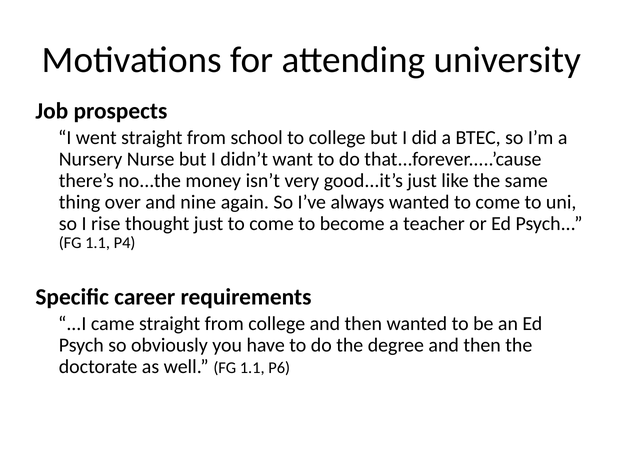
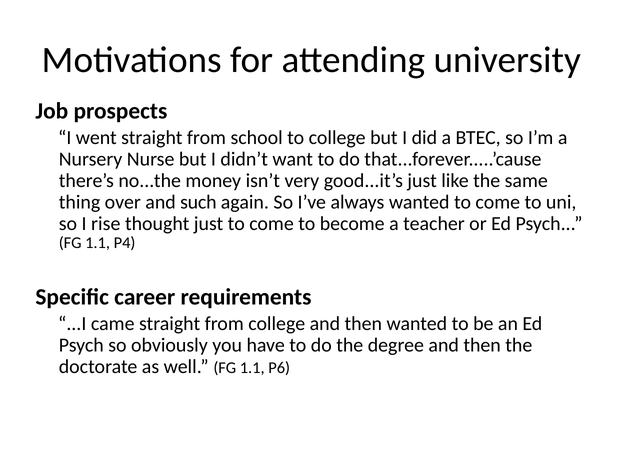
nine: nine -> such (198, 202)
